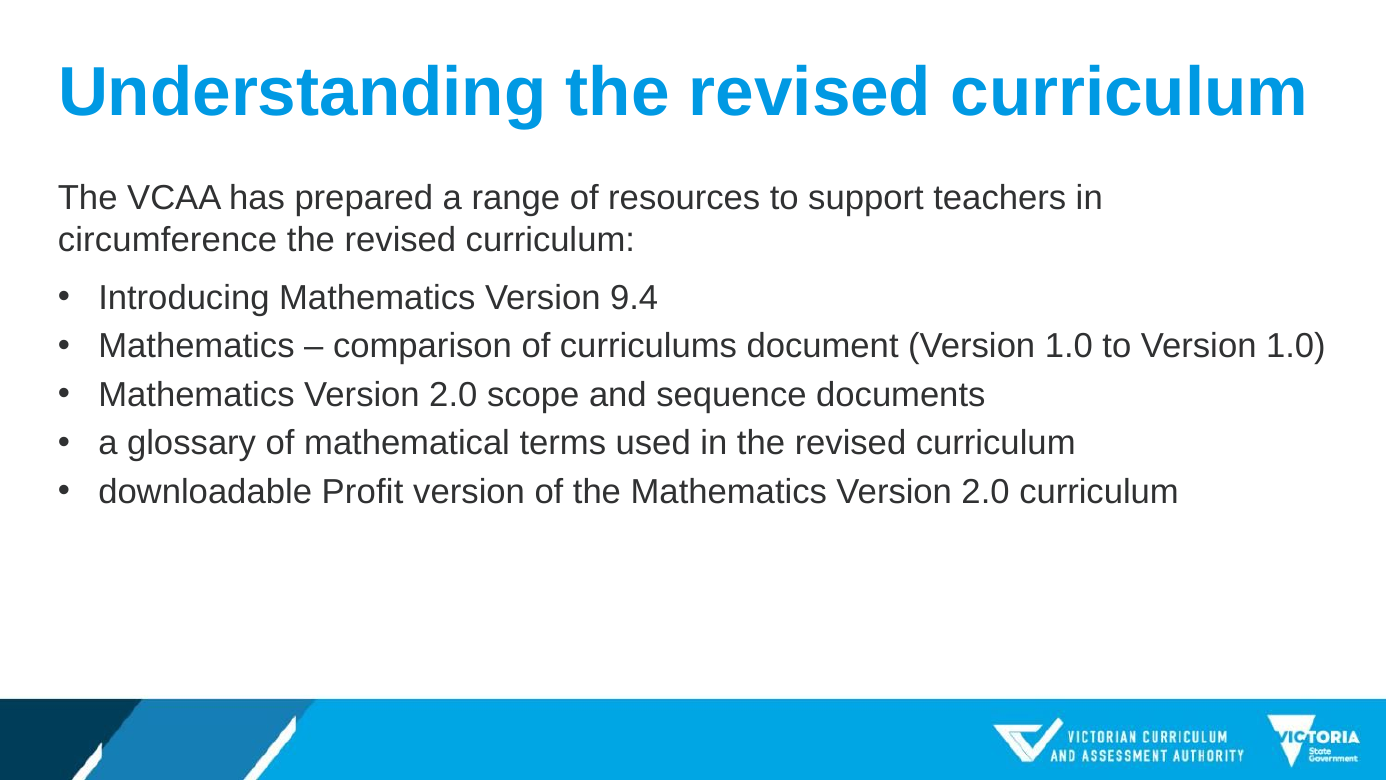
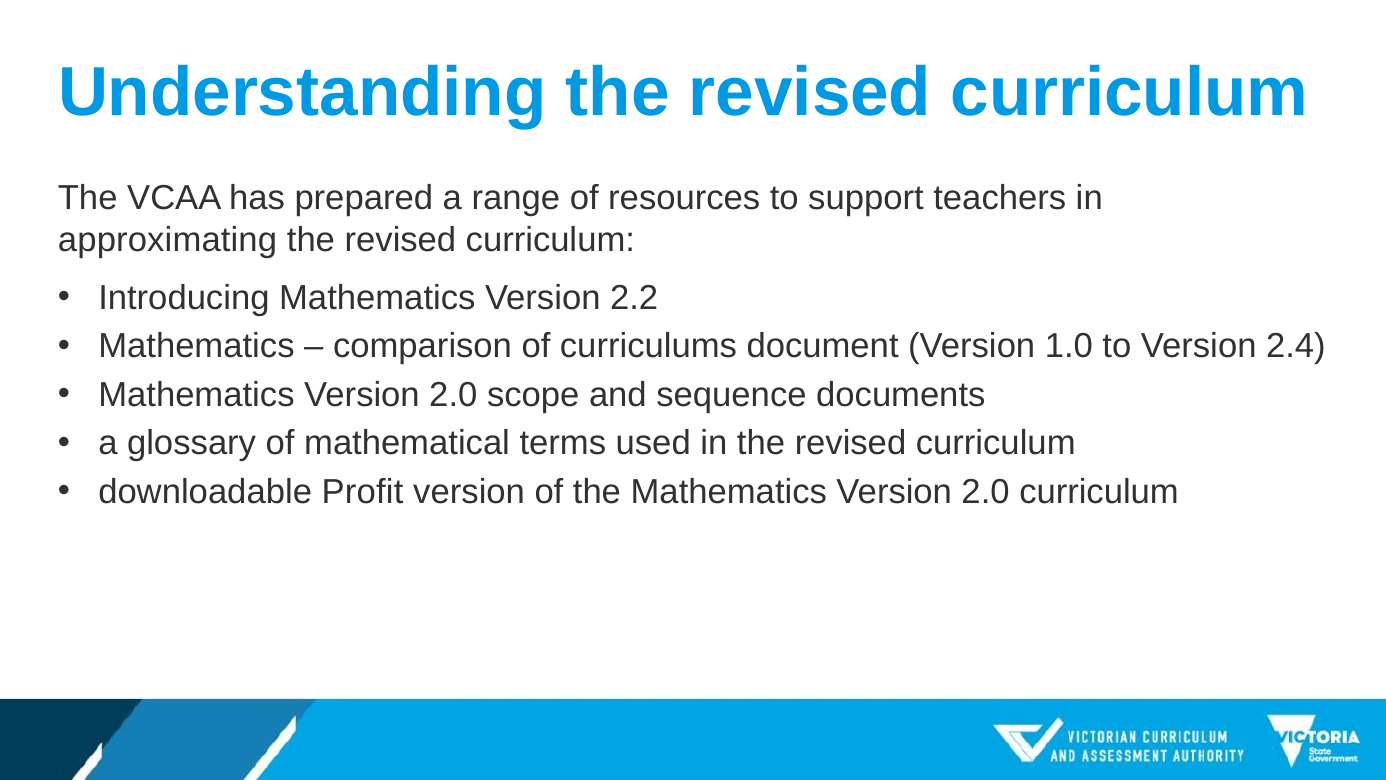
circumference: circumference -> approximating (168, 240)
9.4: 9.4 -> 2.2 (634, 298)
to Version 1.0: 1.0 -> 2.4 (1296, 346)
